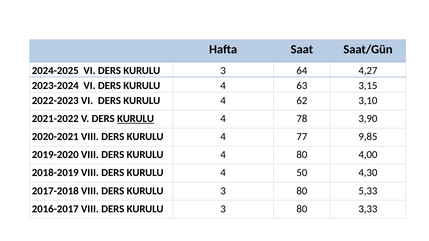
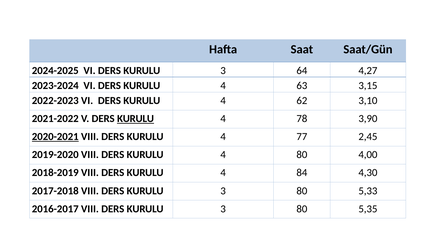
2020-2021 underline: none -> present (55, 137)
9,85: 9,85 -> 2,45 (368, 137)
50: 50 -> 84 (302, 173)
3,33: 3,33 -> 5,35 (368, 209)
